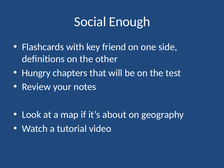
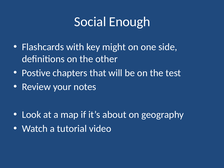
friend: friend -> might (114, 47)
Hungry: Hungry -> Postive (36, 73)
